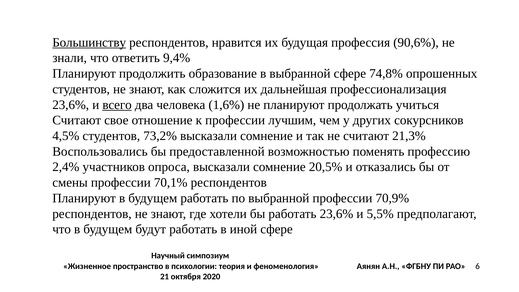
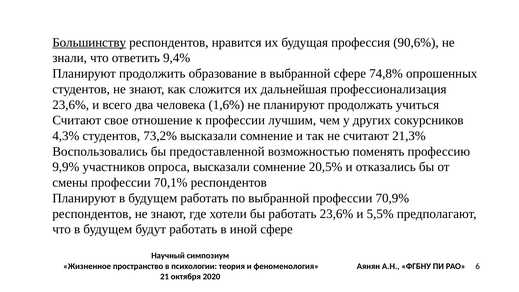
всего underline: present -> none (117, 105)
4,5%: 4,5% -> 4,3% (66, 136)
2,4%: 2,4% -> 9,9% (66, 167)
